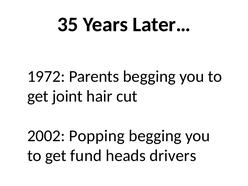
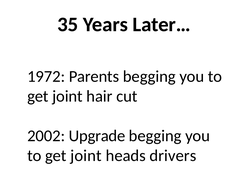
Popping: Popping -> Upgrade (97, 136)
fund: fund -> joint (86, 156)
